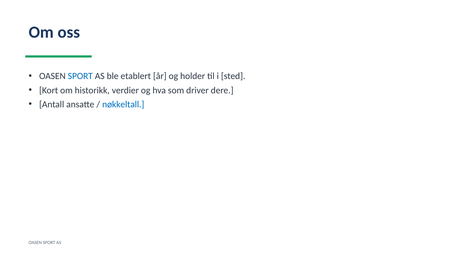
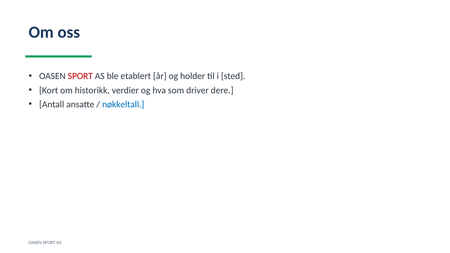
SPORT colour: blue -> red (80, 76)
